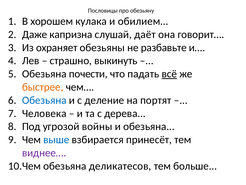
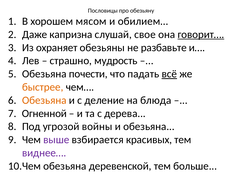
кулака: кулака -> мясом (91, 21)
даёт: даёт -> свое (145, 34)
говорит… underline: none -> present (201, 34)
выкинуть: выкинуть -> мудрость (116, 61)
Обезьяна colour: blue -> orange (44, 100)
портят: портят -> блюда (156, 100)
Человека: Человека -> Огненной (44, 113)
выше colour: blue -> purple (56, 139)
принесёт: принесёт -> красивых (149, 139)
деликатесов: деликатесов -> деревенской (120, 166)
